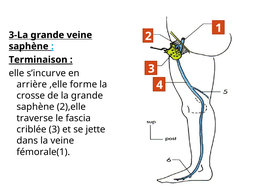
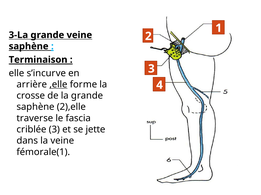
,elle underline: none -> present (58, 85)
